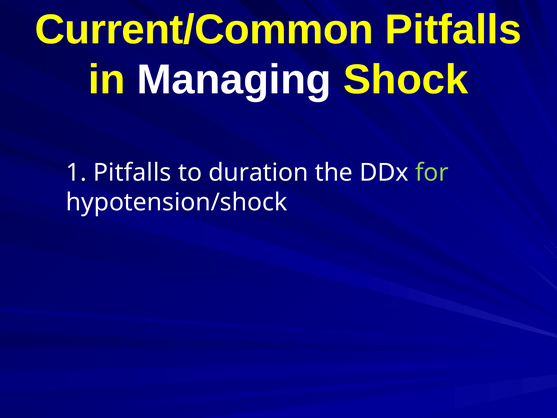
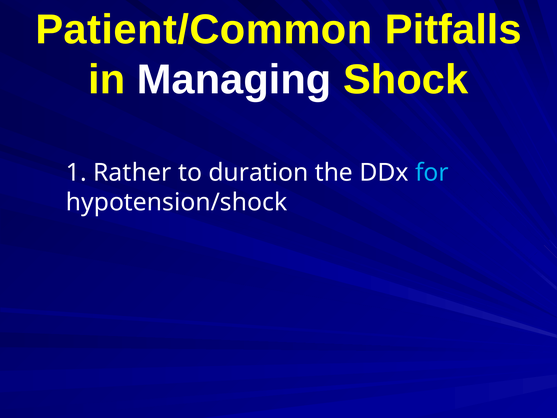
Current/Common: Current/Common -> Patient/Common (204, 30)
1 Pitfalls: Pitfalls -> Rather (132, 173)
for colour: light green -> light blue (432, 173)
